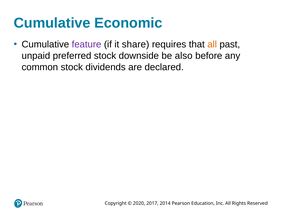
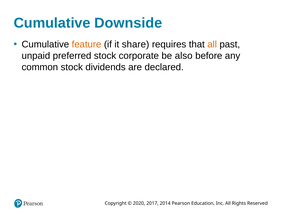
Economic: Economic -> Downside (128, 23)
feature colour: purple -> orange (87, 44)
downside: downside -> corporate (139, 56)
